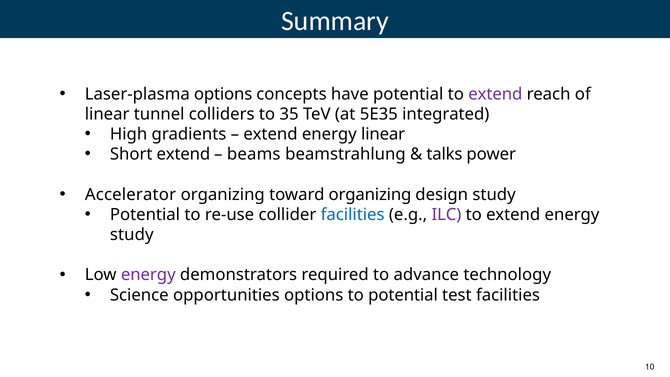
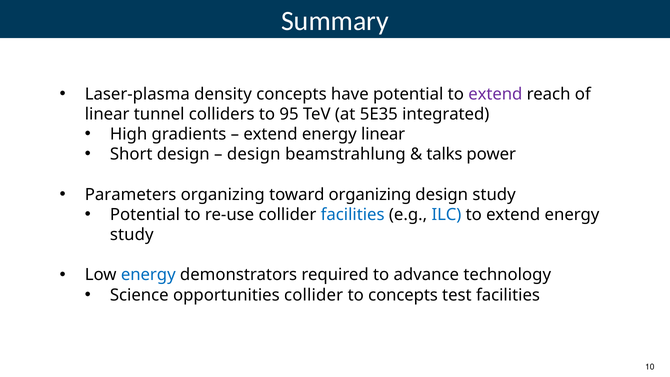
Laser-plasma options: options -> density (223, 94)
35: 35 -> 95 (289, 114)
Short extend: extend -> design (183, 154)
beams: beams -> design (254, 154)
Accelerator: Accelerator -> Parameters (131, 194)
ILC colour: purple -> blue (446, 215)
energy colour: purple -> blue (148, 275)
opportunities options: options -> collider (314, 295)
to potential: potential -> concepts (403, 295)
